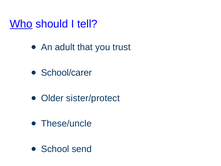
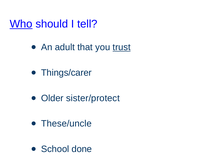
trust underline: none -> present (122, 47)
School/carer: School/carer -> Things/carer (66, 73)
send: send -> done (82, 149)
